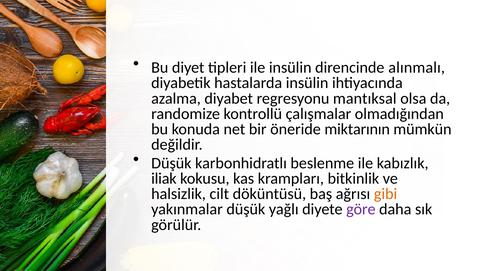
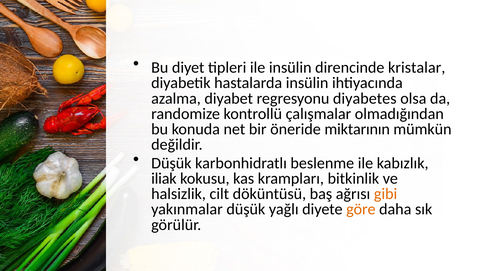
alınmalı: alınmalı -> kristalar (417, 68)
mantıksal: mantıksal -> diyabetes (365, 98)
göre colour: purple -> orange (361, 209)
